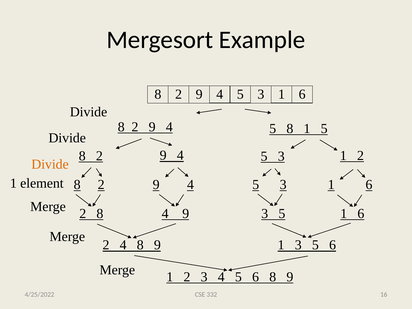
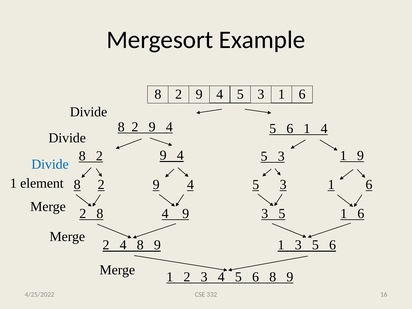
9 4 5 8: 8 -> 6 (290, 129)
1 5: 5 -> 4 (324, 129)
2 1 2: 2 -> 9 (361, 155)
Divide colour: orange -> blue (50, 164)
